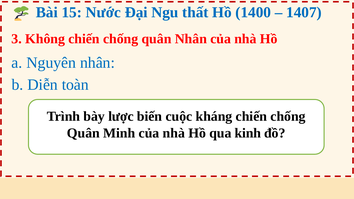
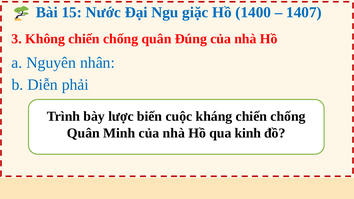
thất: thất -> giặc (195, 12)
quân Nhân: Nhân -> Đúng (191, 39)
toàn: toàn -> phải (75, 85)
